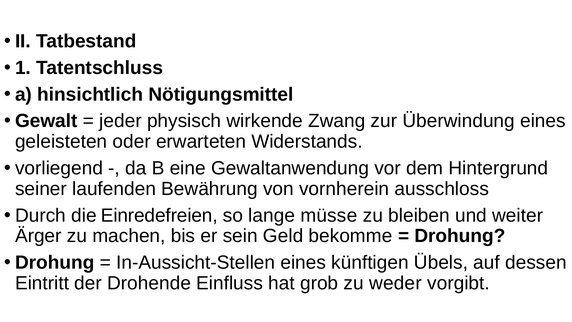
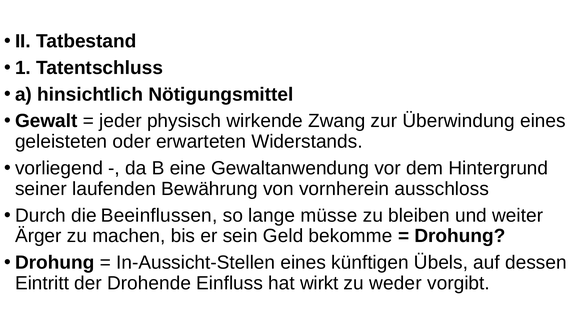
Einredefreien: Einredefreien -> Beeinflussen (159, 215)
grob: grob -> wirkt (319, 283)
